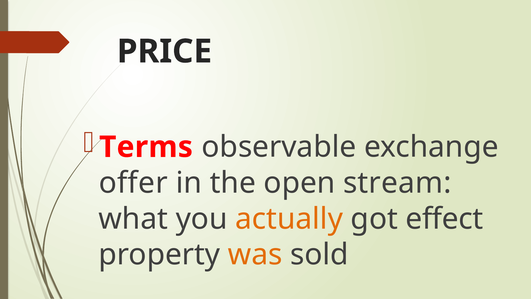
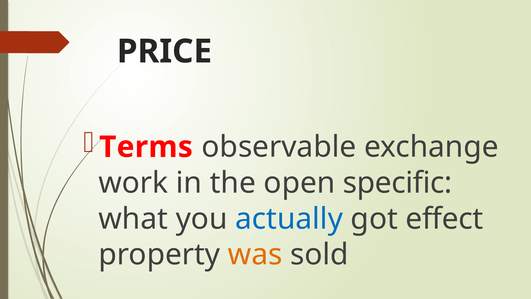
offer: offer -> work (133, 183)
stream: stream -> specific (397, 183)
actually colour: orange -> blue (289, 219)
